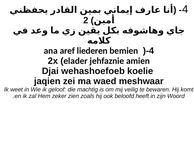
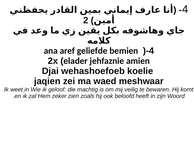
liederen: liederen -> geliefde (92, 51)
